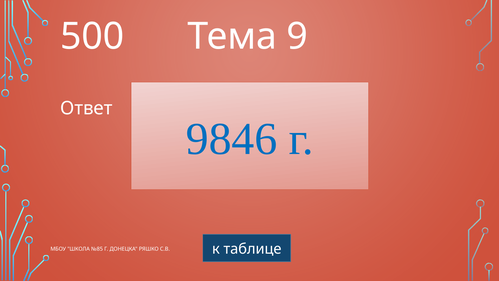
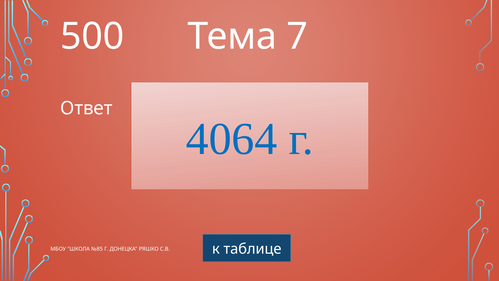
9: 9 -> 7 (297, 36)
9846: 9846 -> 4064 (232, 139)
